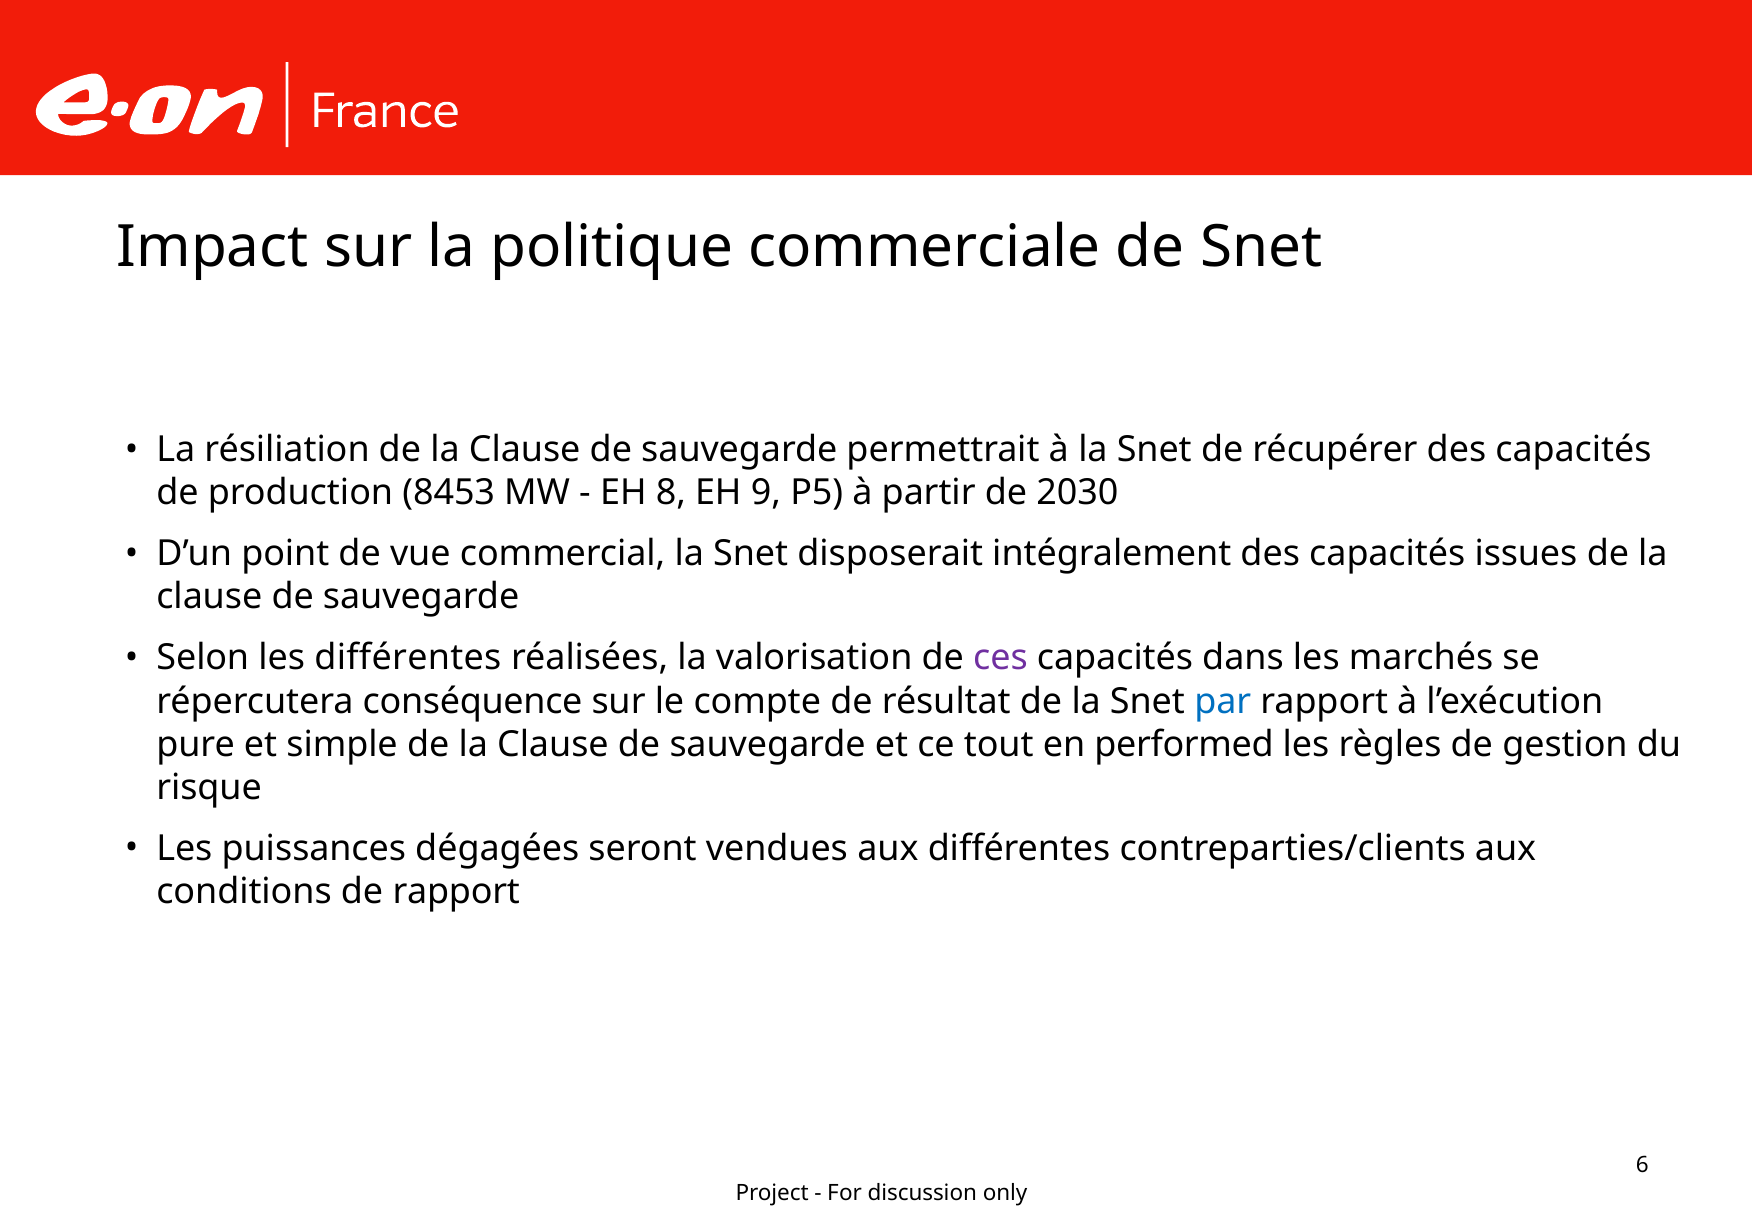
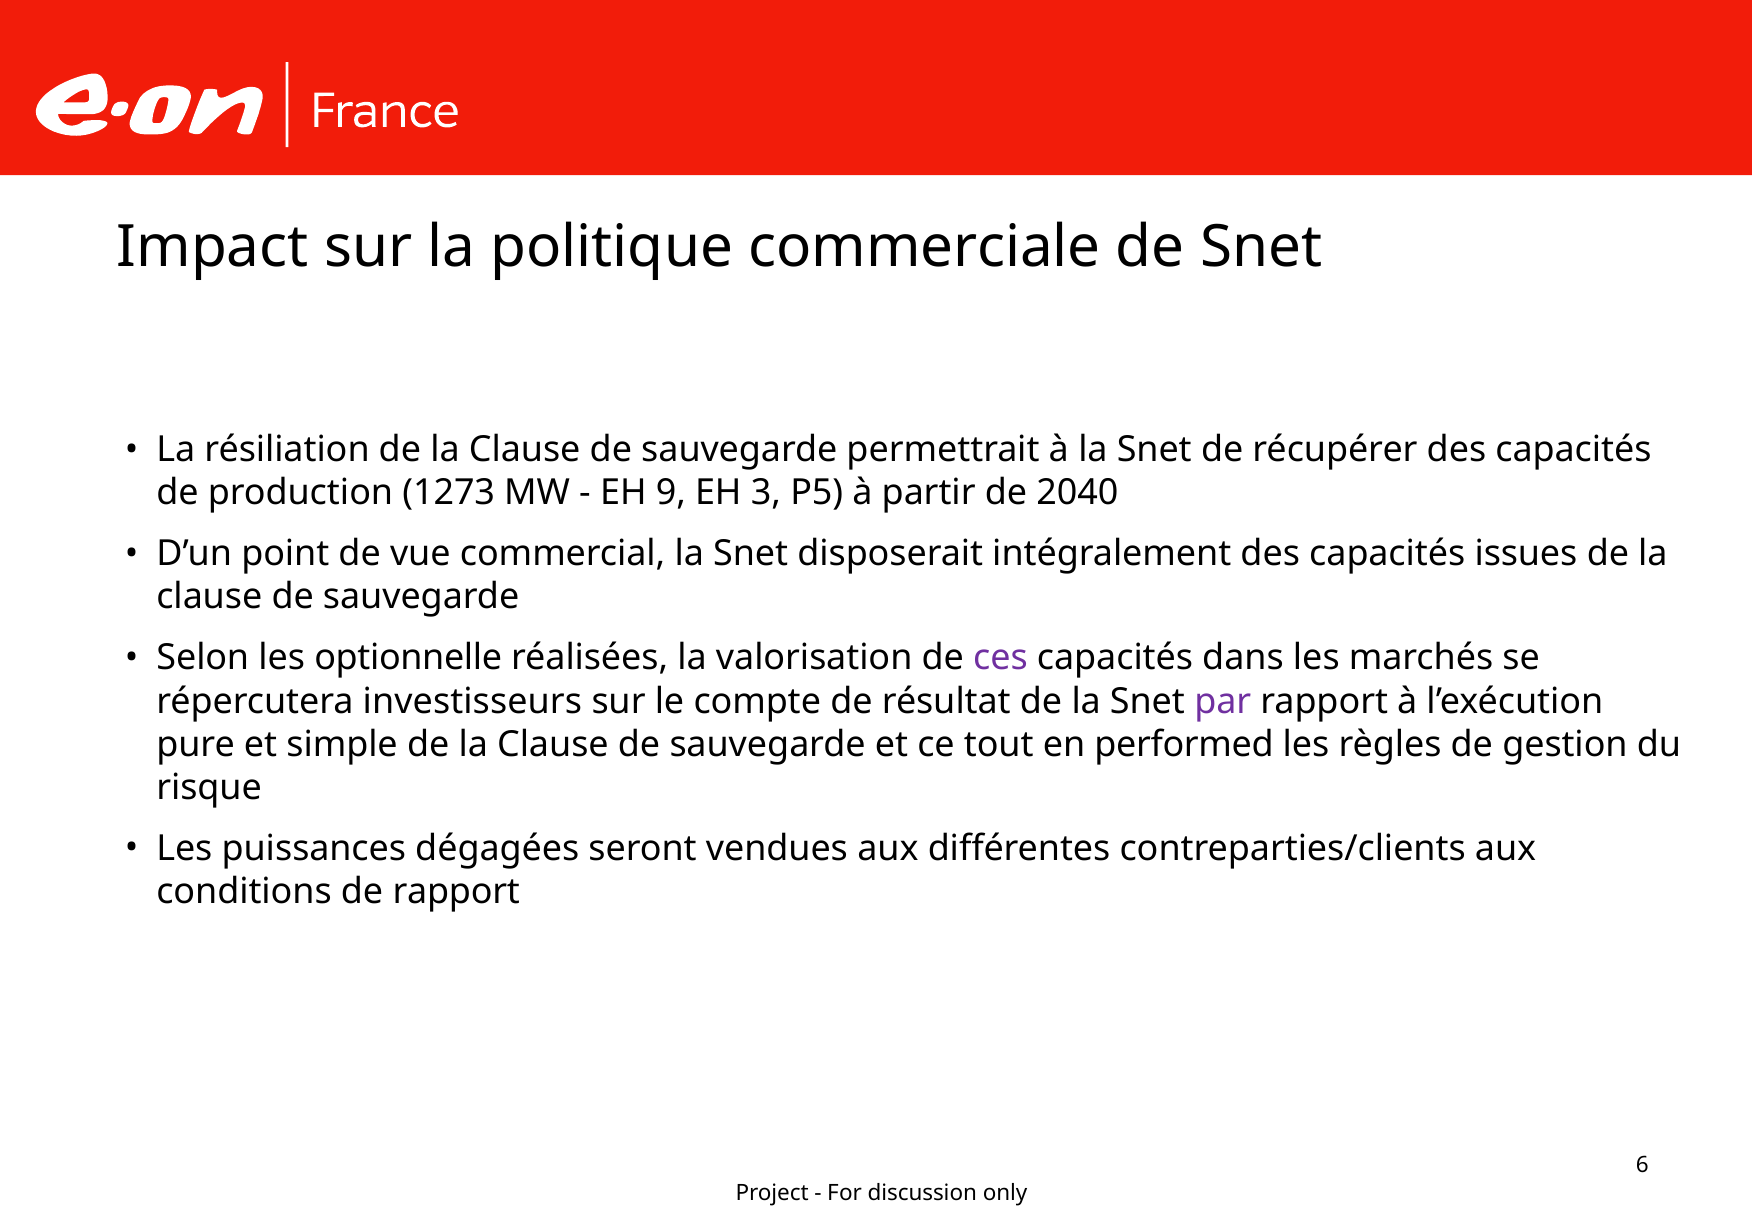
8453: 8453 -> 1273 (449, 493)
8: 8 -> 9 (671, 493)
9: 9 -> 3 (766, 493)
2030: 2030 -> 2040 (1077, 493)
les différentes: différentes -> optionnelle (408, 658)
conséquence: conséquence -> investisseurs (472, 701)
par colour: blue -> purple (1223, 701)
